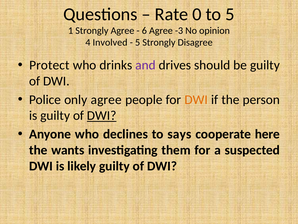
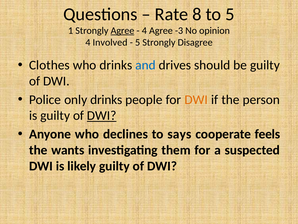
0: 0 -> 8 (197, 14)
Agree underline: none -> present (122, 30)
6: 6 -> 4 (144, 30)
Protect: Protect -> Clothes (49, 65)
and colour: purple -> blue (145, 65)
only agree: agree -> drinks (106, 99)
here: here -> feels (267, 134)
